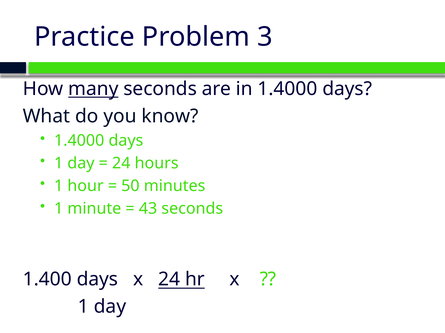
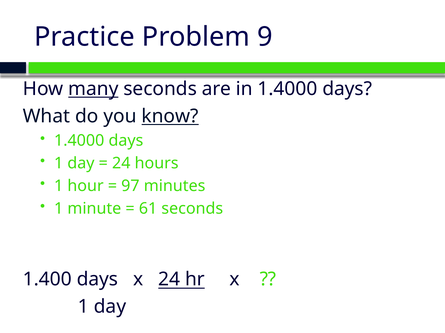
3: 3 -> 9 (265, 37)
know underline: none -> present (170, 117)
50: 50 -> 97 (130, 186)
43: 43 -> 61 (148, 209)
